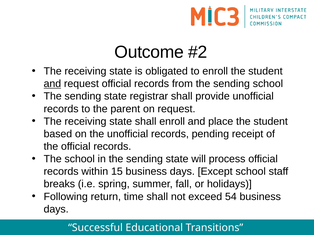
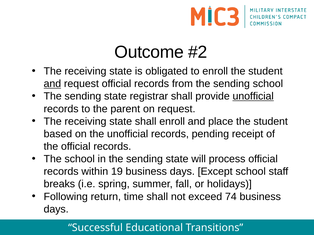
unofficial underline: none -> present (253, 96)
15: 15 -> 19 (117, 172)
54: 54 -> 74 (231, 197)
